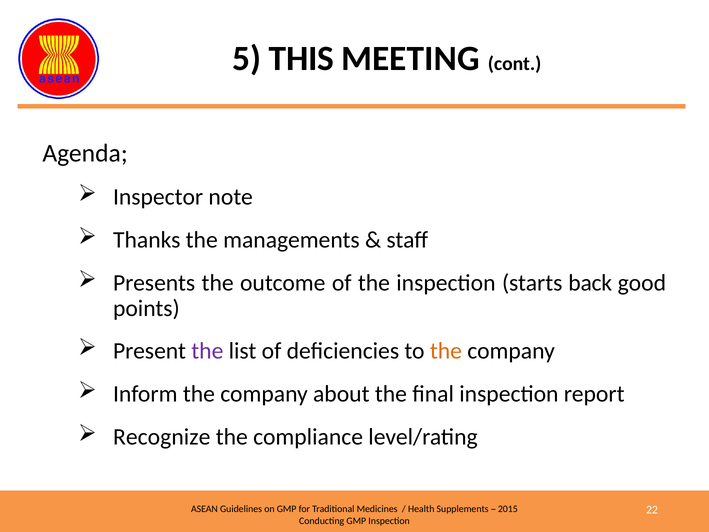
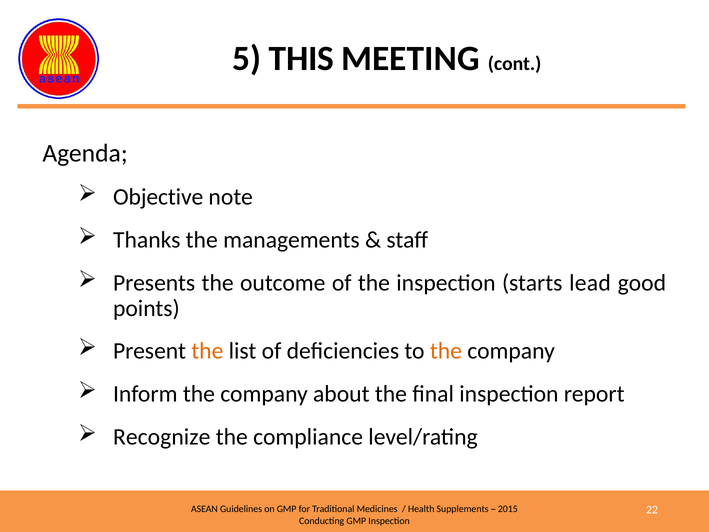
Inspector: Inspector -> Objective (158, 197)
back: back -> lead (590, 283)
the colour: purple -> orange (207, 351)
